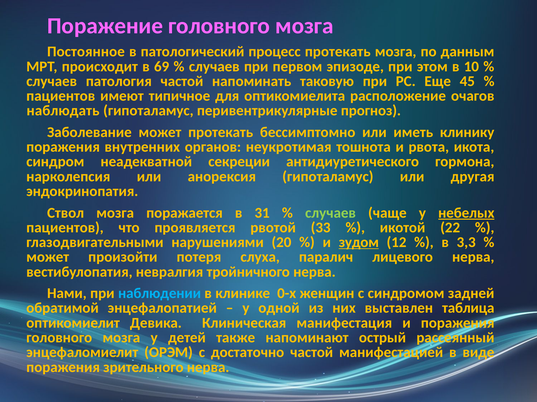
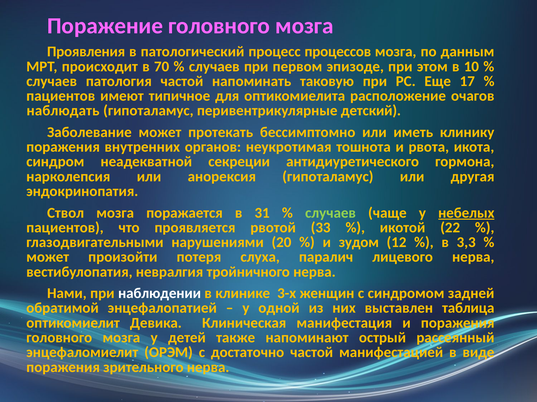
Постоянное: Постоянное -> Проявления (86, 52)
процесс протекать: протекать -> процессов (338, 52)
69: 69 -> 70 (162, 67)
45: 45 -> 17 (467, 81)
прогноз: прогноз -> детский (371, 111)
зудом underline: present -> none (359, 243)
наблюдении colour: light blue -> white (160, 294)
0-х: 0-х -> 3-х (287, 294)
